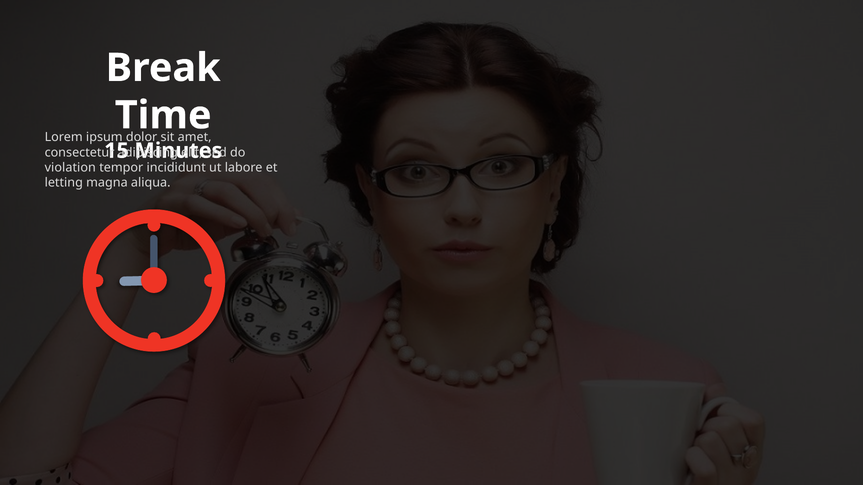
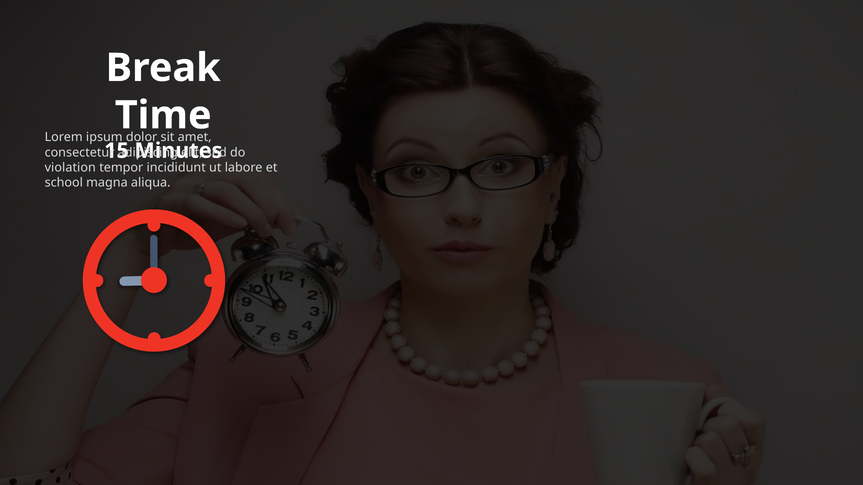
letting: letting -> school (64, 183)
